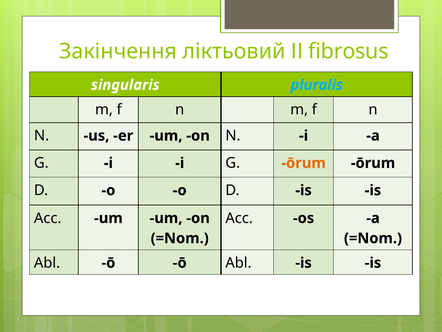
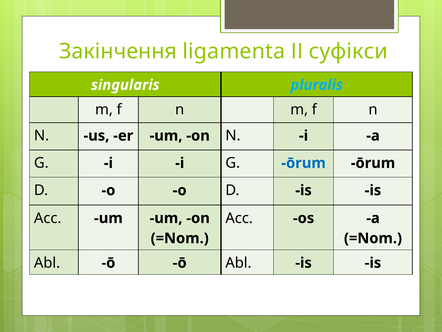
ліктьовий: ліктьовий -> ligamenta (234, 51)
fibrosus: fibrosus -> суфікси (348, 51)
ōrum colour: orange -> blue (304, 163)
